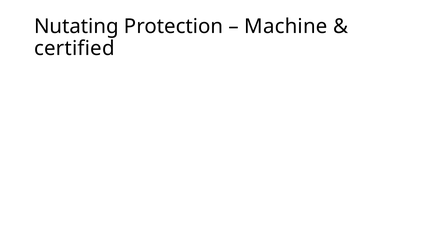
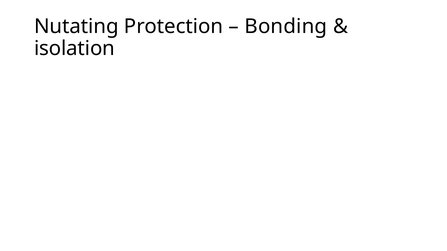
Machine: Machine -> Bonding (286, 26)
certified: certified -> isolation (75, 49)
